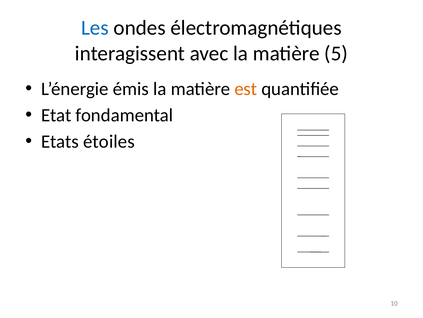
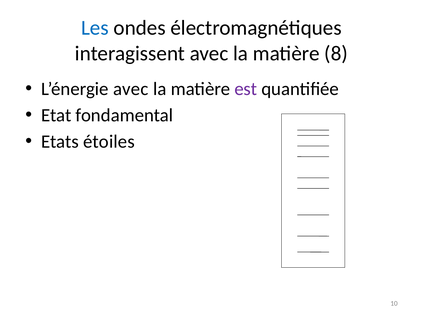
5: 5 -> 8 (336, 53)
L’énergie émis: émis -> avec (131, 89)
est colour: orange -> purple (246, 89)
